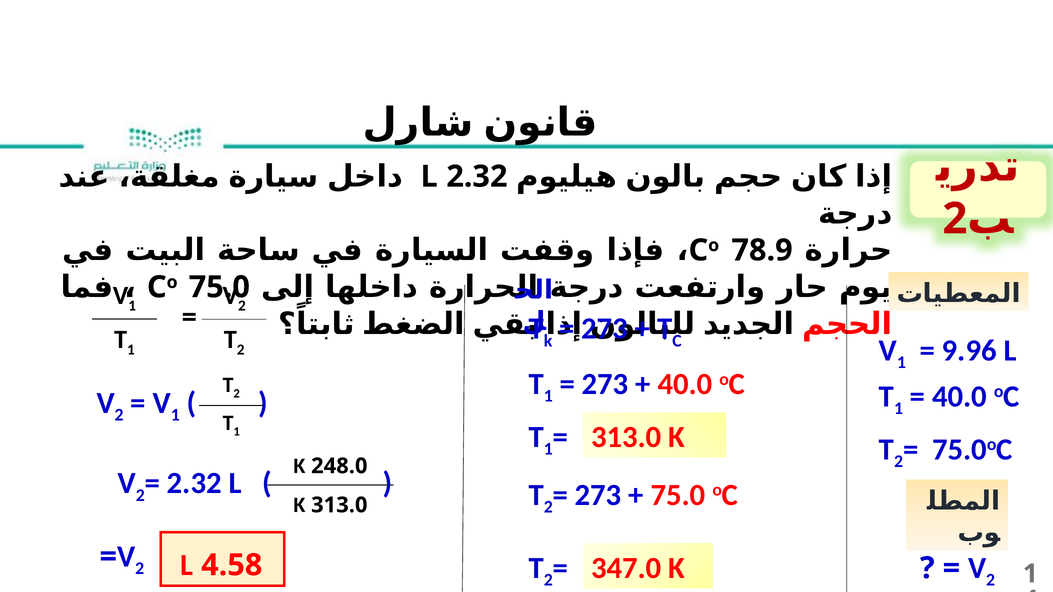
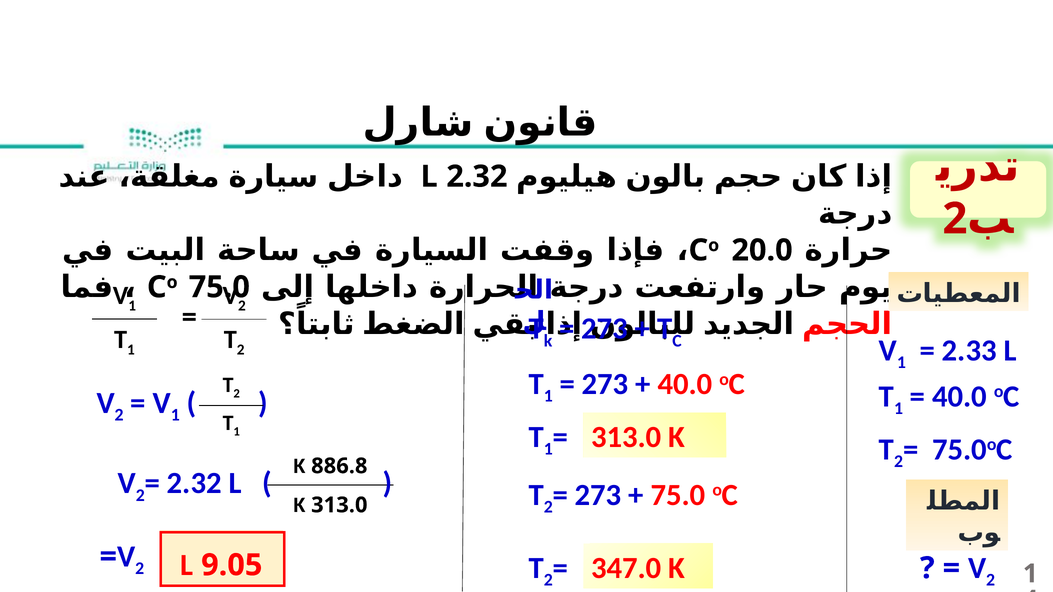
78.9: 78.9 -> 20.0 (762, 250)
9.96: 9.96 -> 2.33 (969, 351)
248.0: 248.0 -> 886.8 (339, 466)
4.58: 4.58 -> 9.05 (232, 565)
